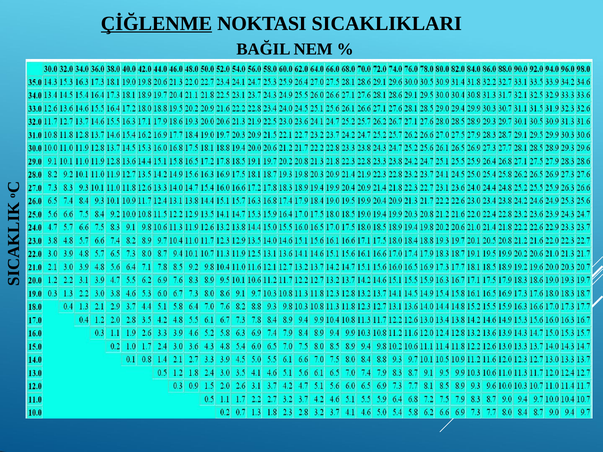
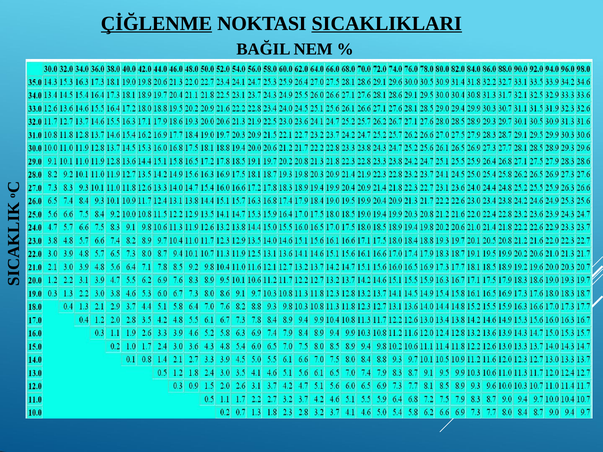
SICAKLIKLARI underline: none -> present (387, 23)
